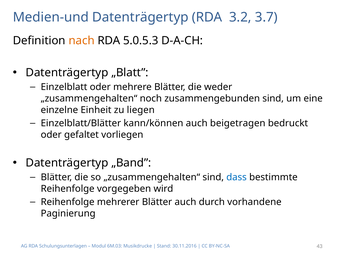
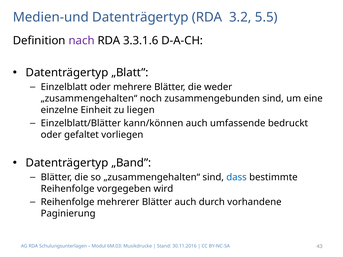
3.7: 3.7 -> 5.5 (266, 17)
nach colour: orange -> purple (82, 41)
5.0.5.3: 5.0.5.3 -> 3.3.1.6 (141, 41)
beigetragen: beigetragen -> umfassende (238, 123)
